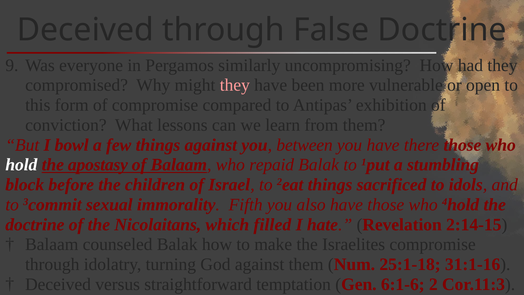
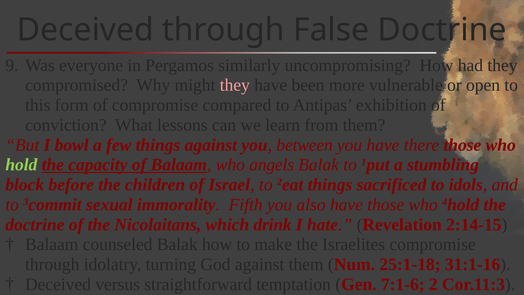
hold colour: white -> light green (21, 165)
apostasy: apostasy -> capacity (98, 165)
repaid: repaid -> angels (272, 165)
filled: filled -> drink (273, 224)
6:1-6: 6:1-6 -> 7:1-6 (403, 284)
